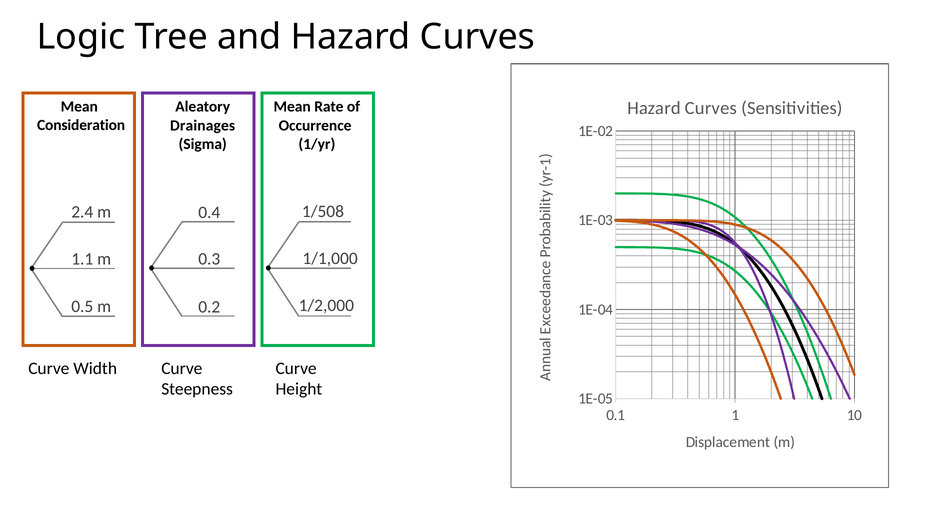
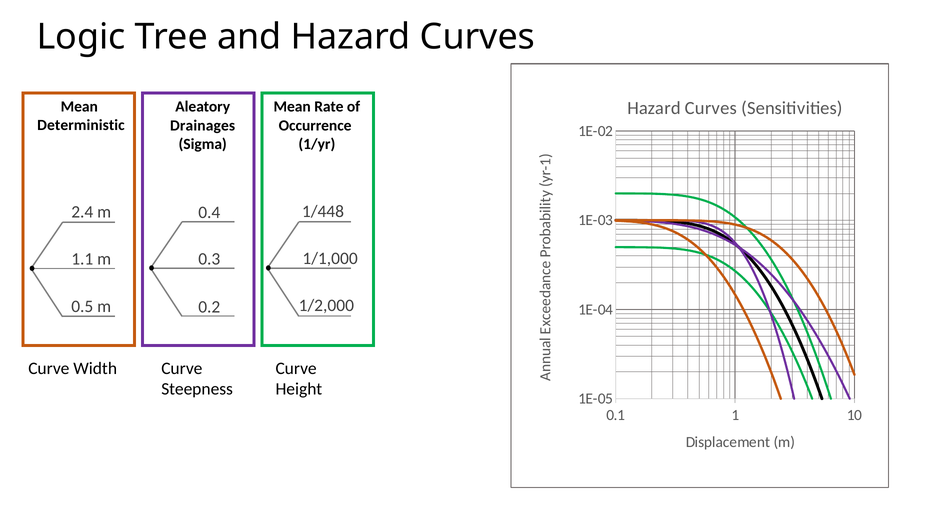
Consideration: Consideration -> Deterministic (81, 125)
1/508: 1/508 -> 1/448 (323, 212)
